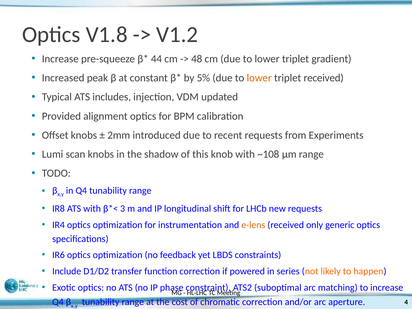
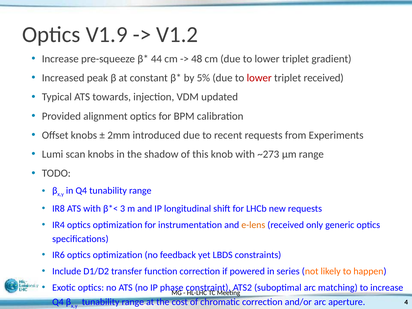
V1.8: V1.8 -> V1.9 (107, 35)
lower colour: orange -> red (259, 78)
includes: includes -> towards (112, 97)
~108: ~108 -> ~273 (268, 154)
